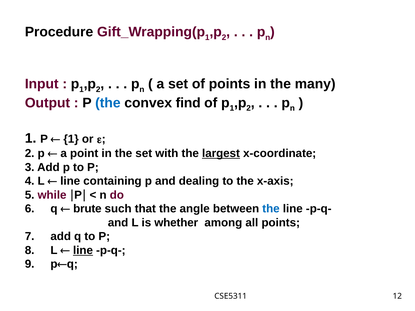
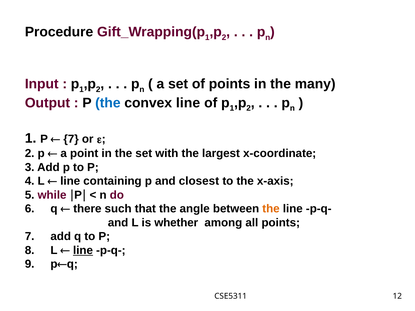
convex find: find -> line (188, 103)
1: 1 -> 7 (71, 139)
largest underline: present -> none (221, 154)
dealing: dealing -> closest (199, 181)
brute: brute -> there (87, 209)
the colour: blue -> orange (271, 209)
